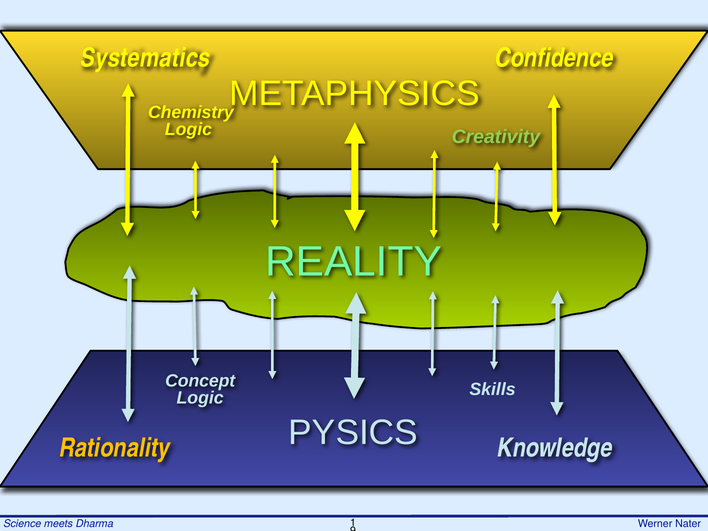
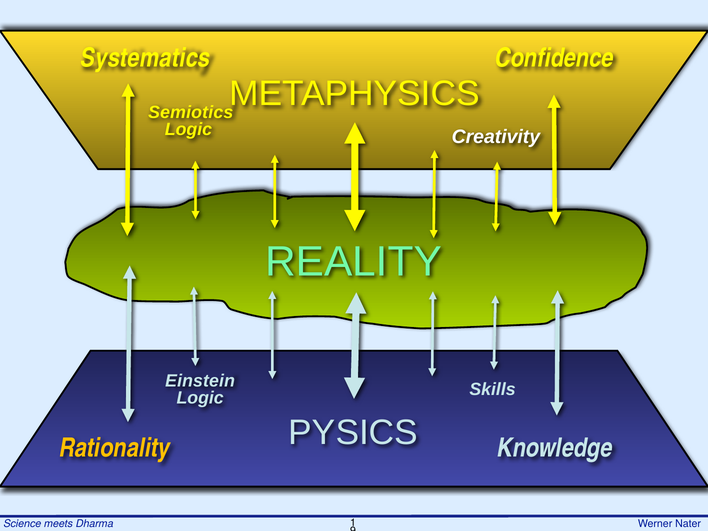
Chemistry: Chemistry -> Semiotics (191, 112)
Creativity colour: light green -> white (496, 137)
Concept: Concept -> Einstein (200, 381)
